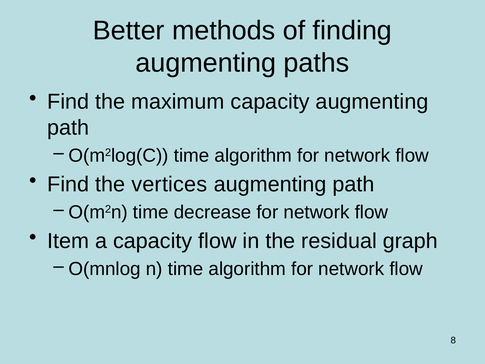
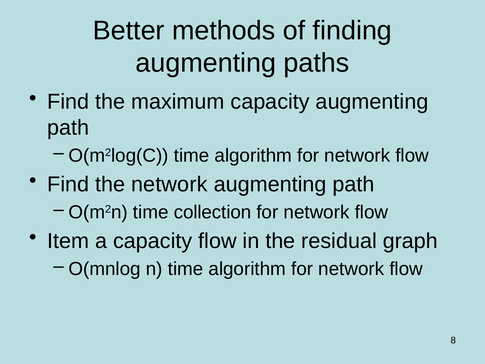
the vertices: vertices -> network (169, 184)
decrease: decrease -> collection (213, 212)
